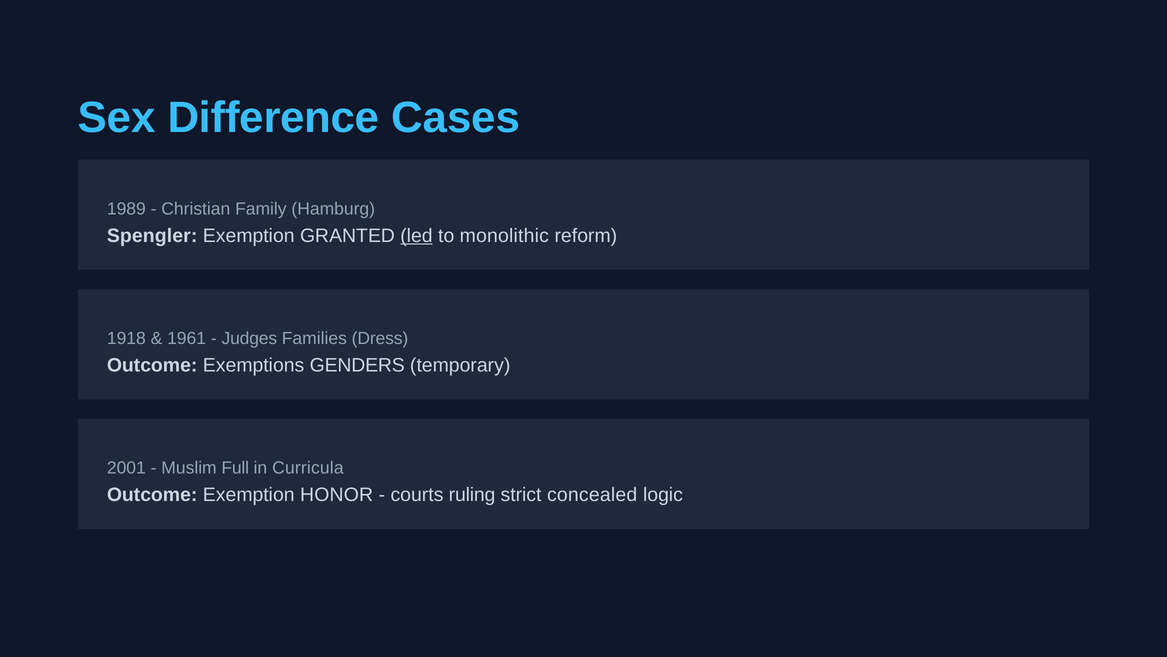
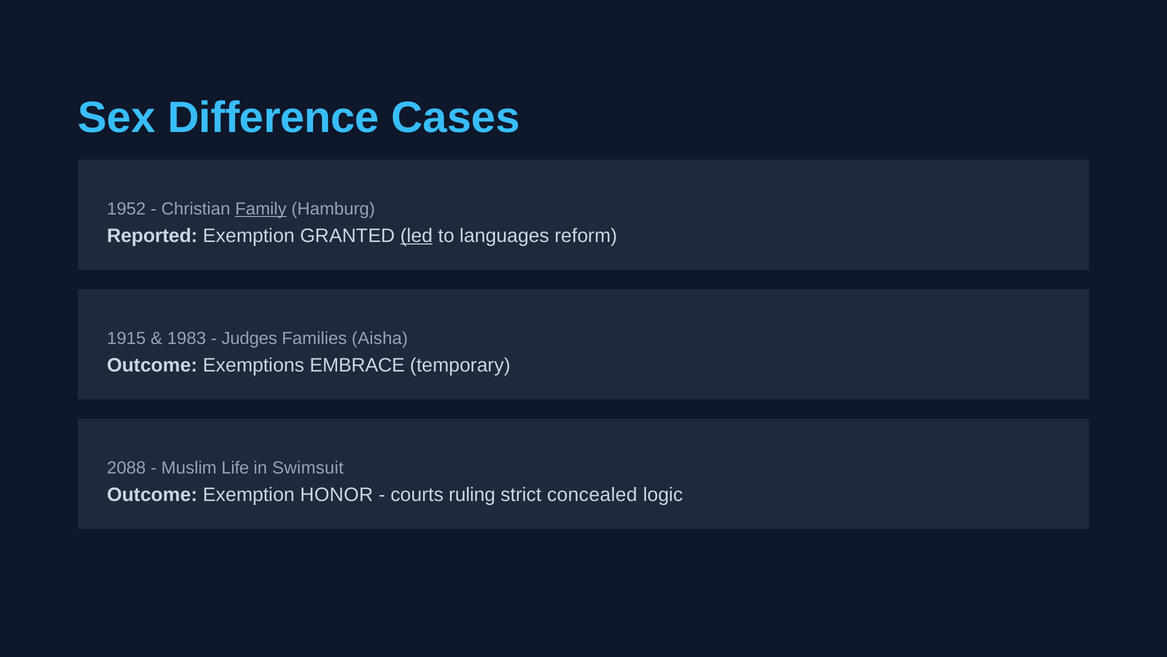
1989: 1989 -> 1952 (126, 209)
Family underline: none -> present (261, 209)
Spengler: Spengler -> Reported (152, 235)
monolithic: monolithic -> languages (504, 235)
1918: 1918 -> 1915 (126, 338)
1961: 1961 -> 1983 (187, 338)
Dress: Dress -> Aisha (380, 338)
GENDERS: GENDERS -> EMBRACE (357, 365)
2001: 2001 -> 2088 (126, 468)
Full: Full -> Life (235, 468)
Curricula: Curricula -> Swimsuit (308, 468)
